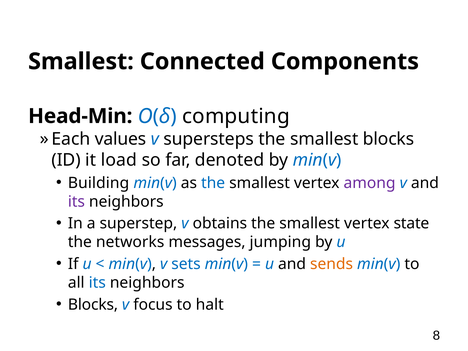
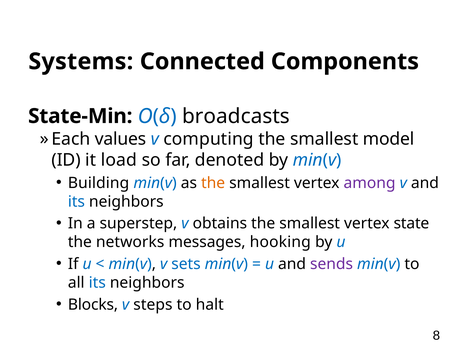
Smallest: Smallest -> Systems (81, 61)
Head-Min: Head-Min -> State-Min (80, 116)
computing: computing -> broadcasts (236, 116)
supersteps: supersteps -> computing (209, 139)
smallest blocks: blocks -> model (389, 139)
the colour: blue -> orange (213, 183)
its colour: purple -> blue (76, 202)
jumping: jumping -> hooking (280, 242)
sends colour: orange -> purple (332, 264)
focus: focus -> steps (153, 305)
